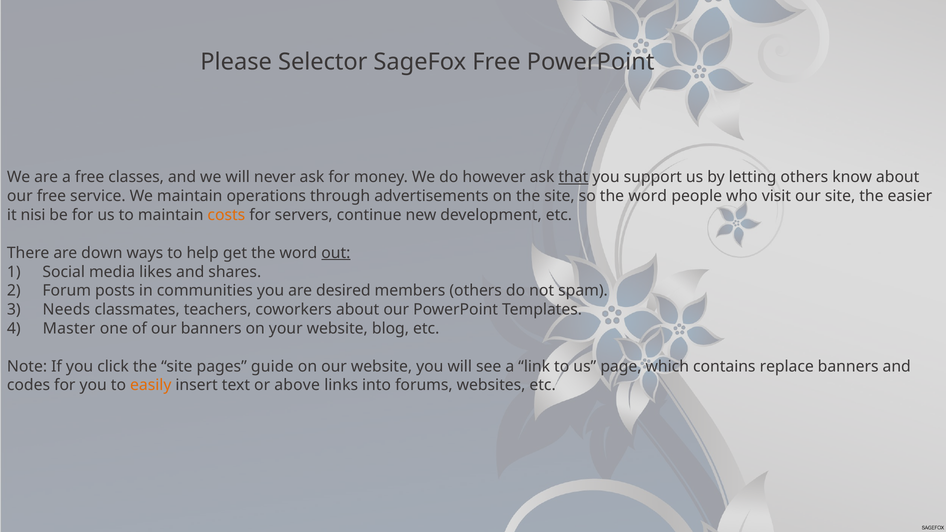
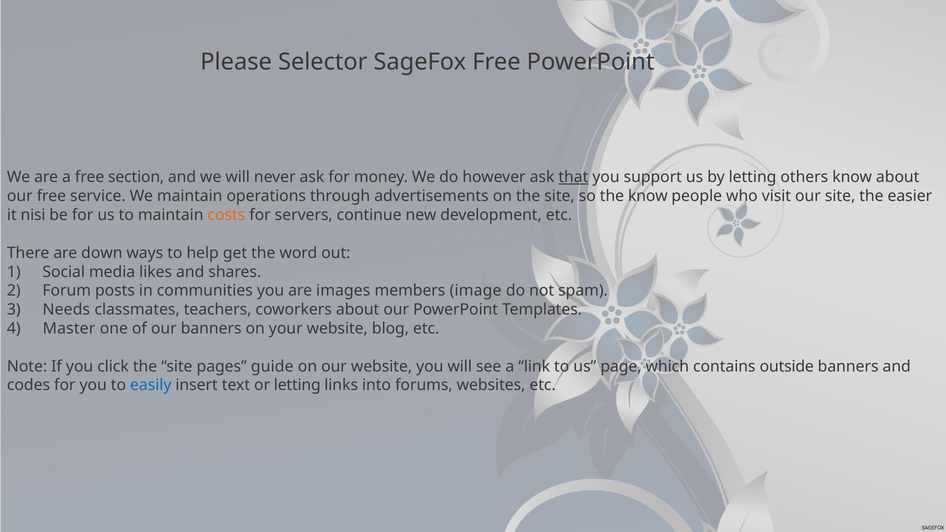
classes: classes -> section (136, 177)
so the word: word -> know (648, 196)
out underline: present -> none (336, 253)
desired: desired -> images (343, 291)
members others: others -> image (476, 291)
replace: replace -> outside (787, 366)
easily colour: orange -> blue (151, 385)
or above: above -> letting (297, 385)
